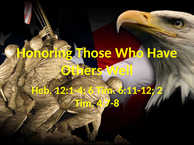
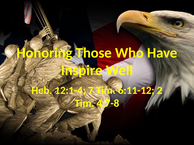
Others: Others -> Inspire (82, 71)
6: 6 -> 7 (91, 91)
